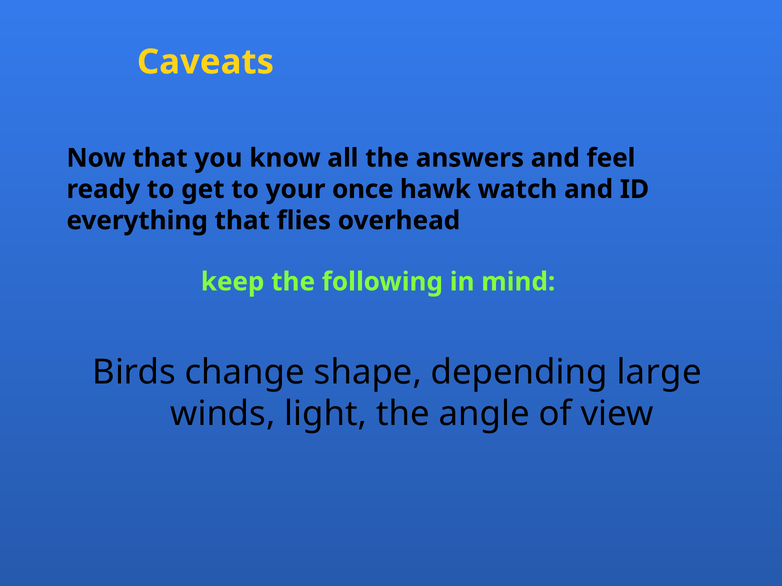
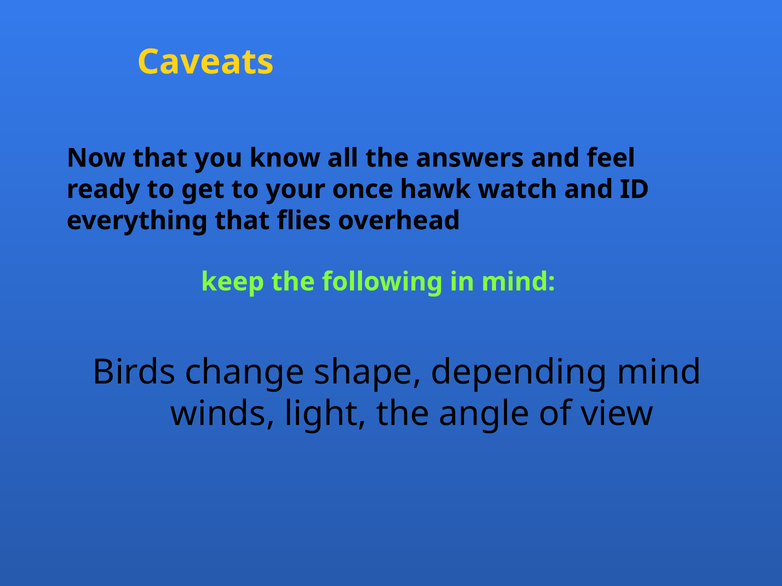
depending large: large -> mind (659, 373)
